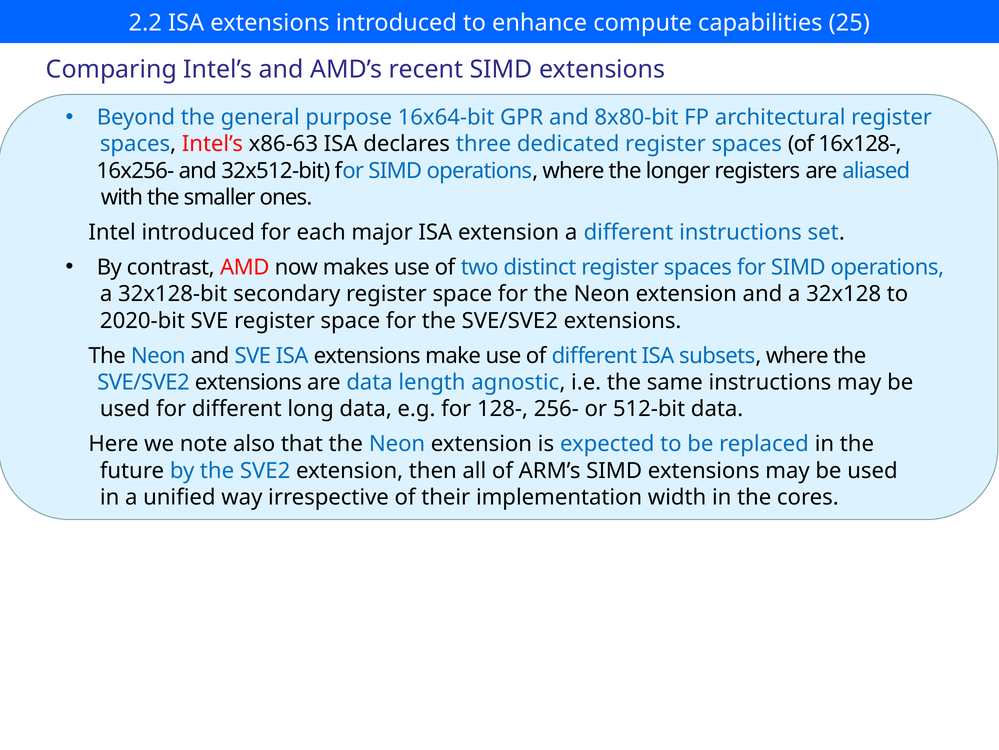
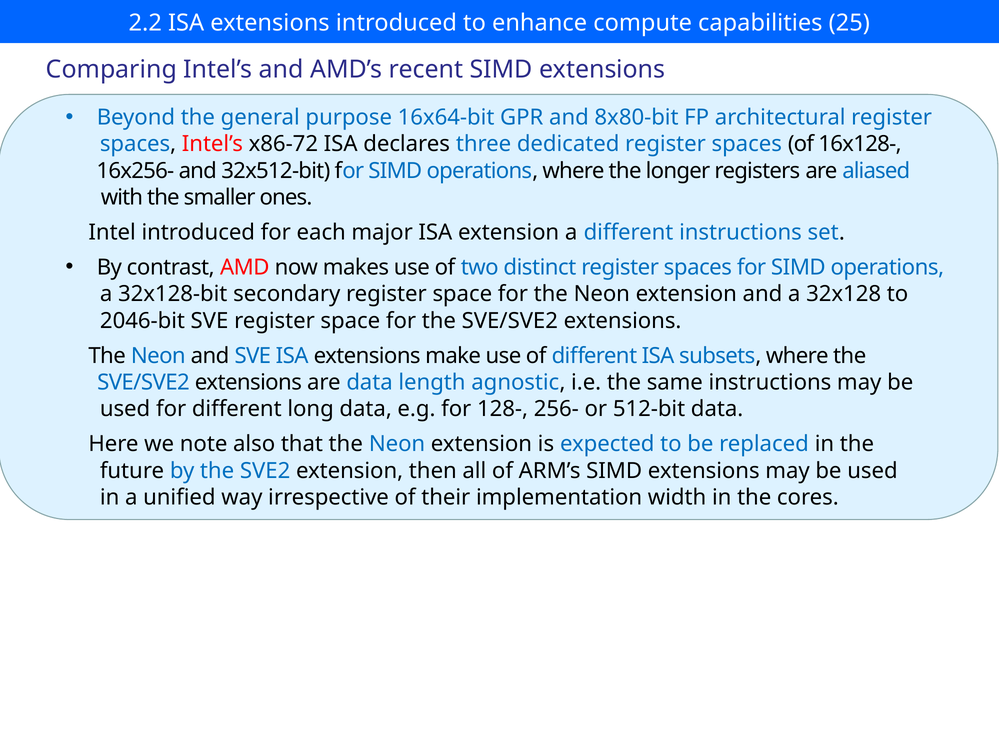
x86-63: x86-63 -> x86-72 (283, 144)
2020-bit: 2020-bit -> 2046-bit (142, 320)
